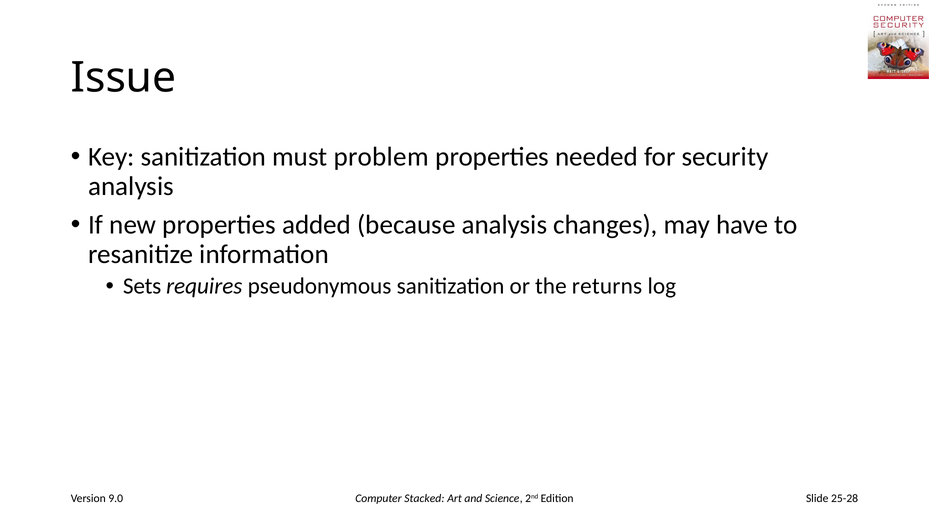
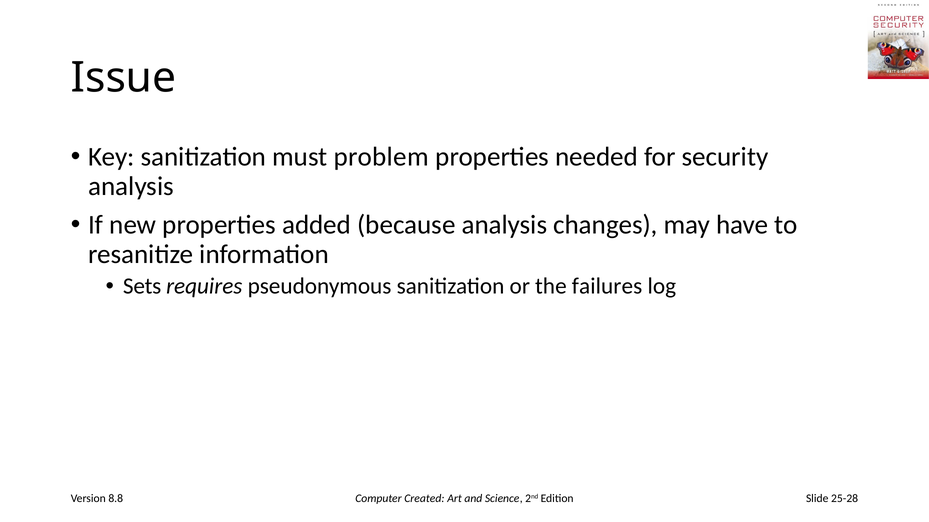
returns: returns -> failures (607, 287)
9.0: 9.0 -> 8.8 (116, 499)
Stacked: Stacked -> Created (424, 499)
